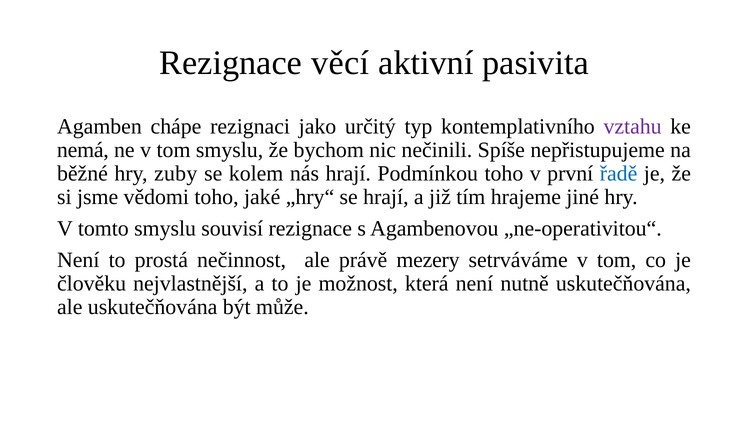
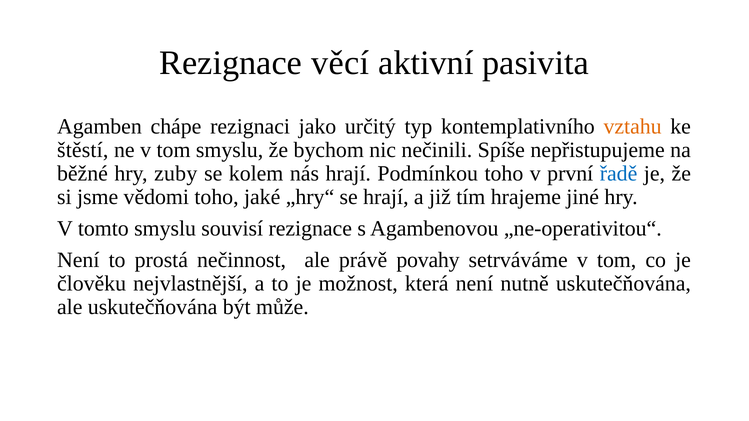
vztahu colour: purple -> orange (633, 127)
nemá: nemá -> štěstí (83, 150)
mezery: mezery -> povahy (428, 260)
